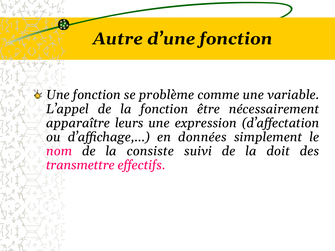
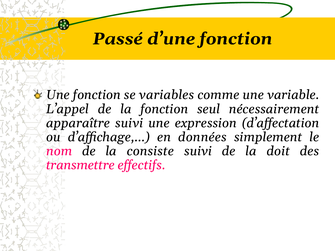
Autre: Autre -> Passé (118, 39)
problème: problème -> variables (167, 95)
être: être -> seul (209, 109)
apparaître leurs: leurs -> suivi (129, 123)
